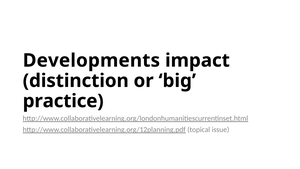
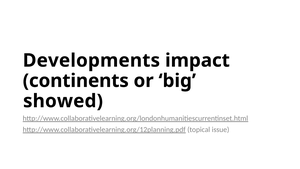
distinction: distinction -> continents (76, 81)
practice: practice -> showed (63, 101)
